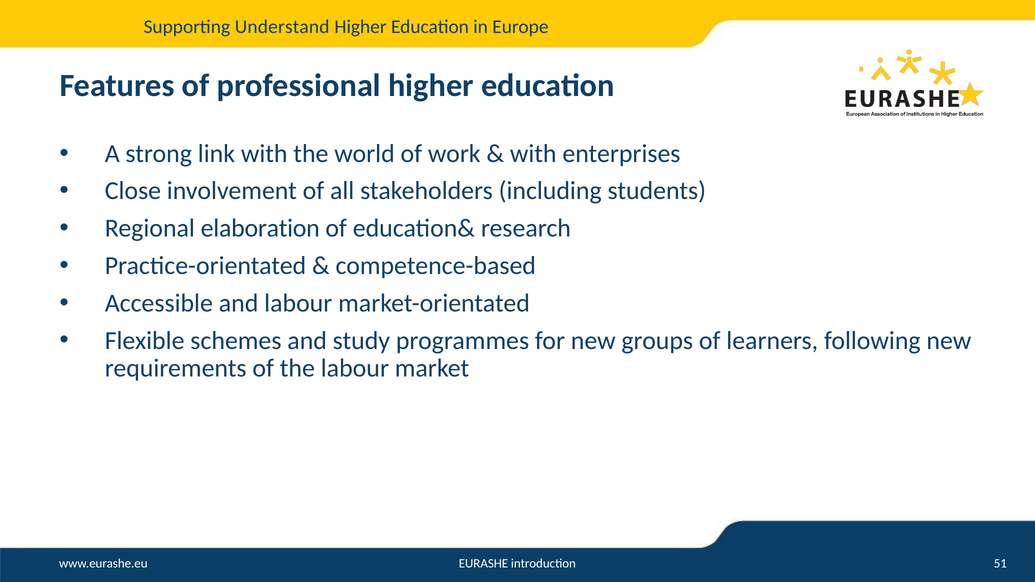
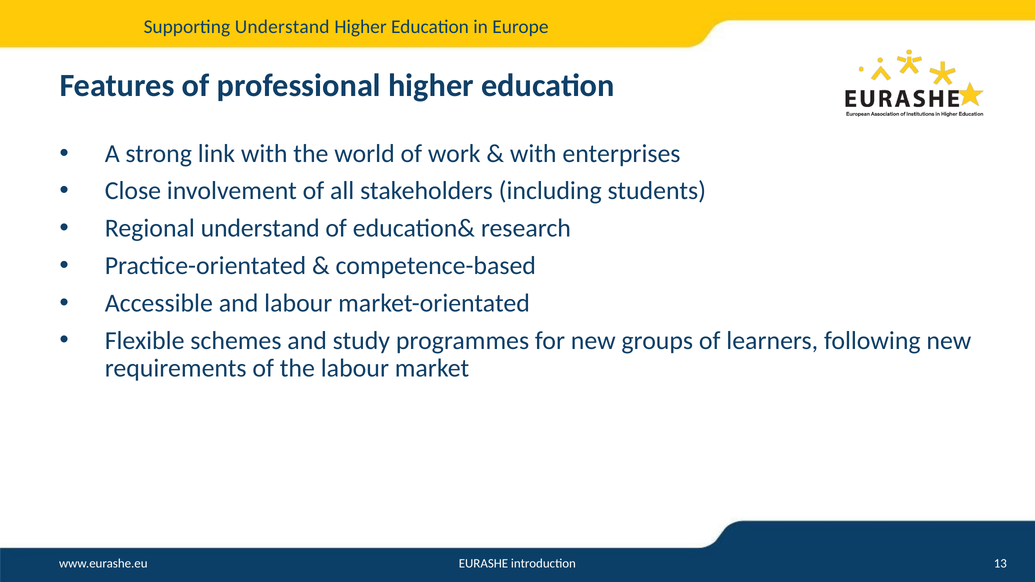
Regional elaboration: elaboration -> understand (260, 228)
51: 51 -> 13 (1000, 564)
